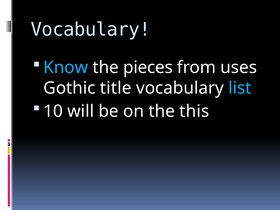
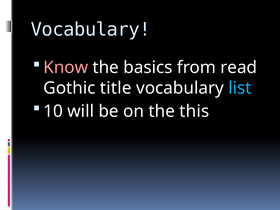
Know colour: light blue -> pink (66, 67)
pieces: pieces -> basics (148, 67)
uses: uses -> read (239, 67)
